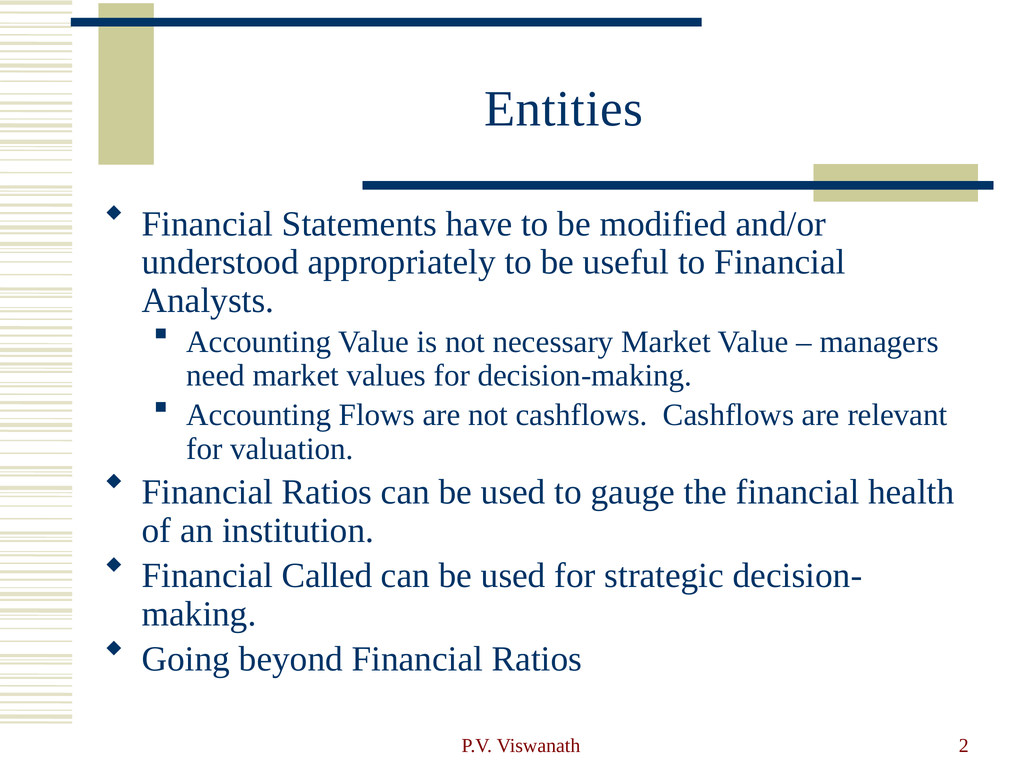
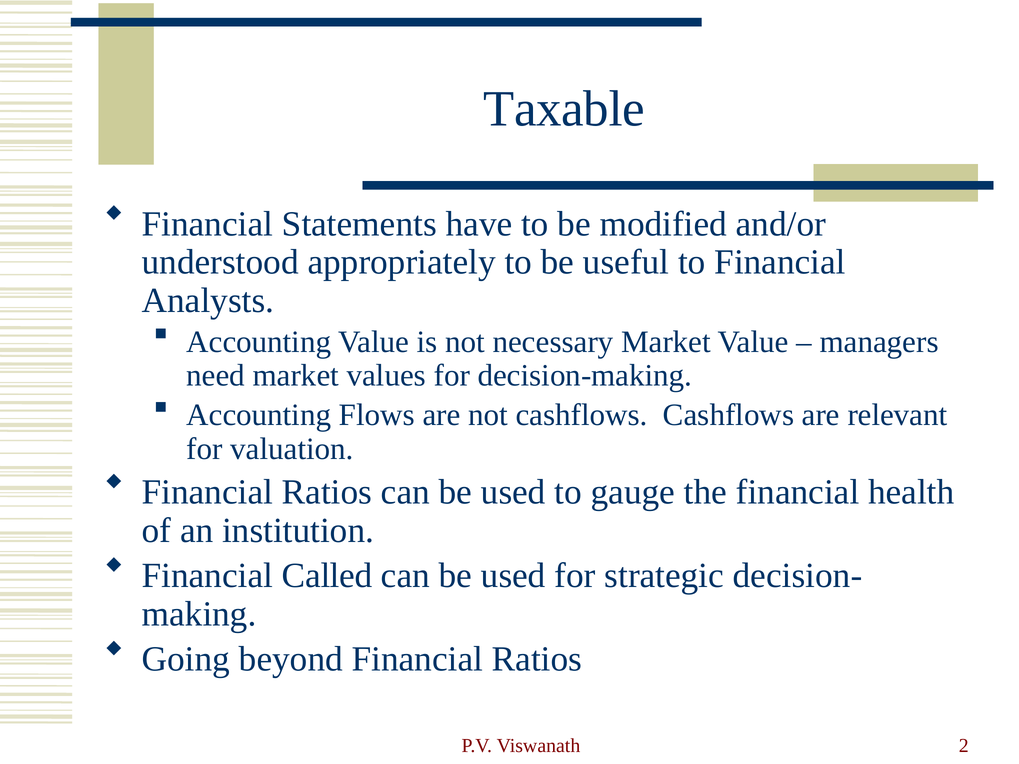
Entities: Entities -> Taxable (564, 109)
